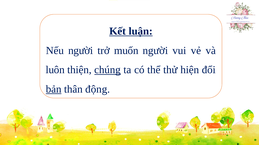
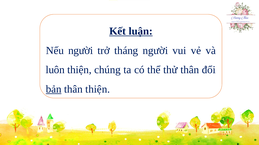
muốn: muốn -> tháng (126, 51)
chúng underline: present -> none (108, 70)
thử hiện: hiện -> thân (190, 70)
thân động: động -> thiện (98, 90)
